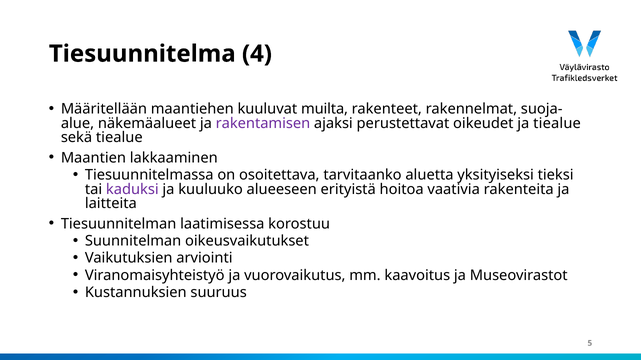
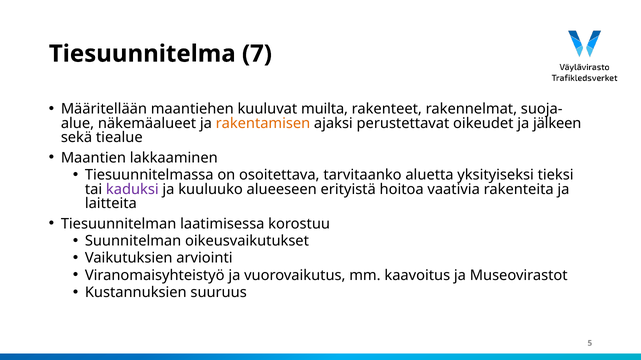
4: 4 -> 7 (257, 54)
rakentamisen colour: purple -> orange (263, 123)
ja tiealue: tiealue -> jälkeen (557, 123)
